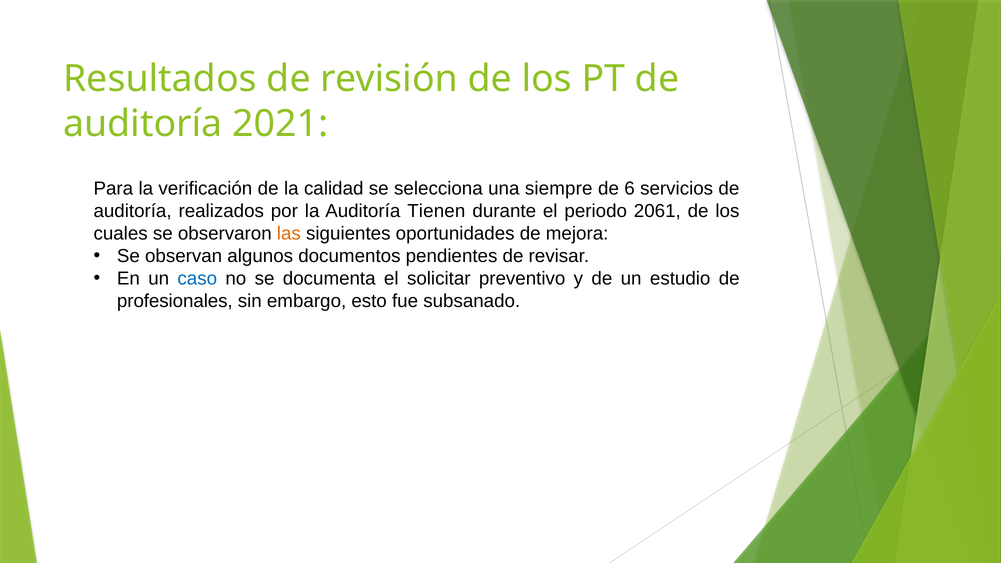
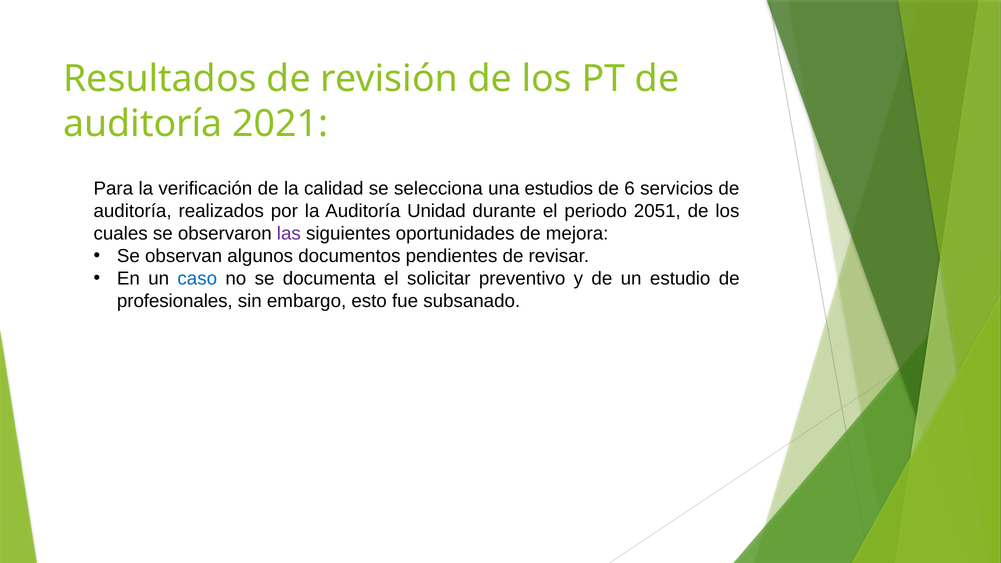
siempre: siempre -> estudios (559, 189)
Tienen: Tienen -> Unidad (436, 211)
2061: 2061 -> 2051 (657, 211)
las colour: orange -> purple (289, 234)
